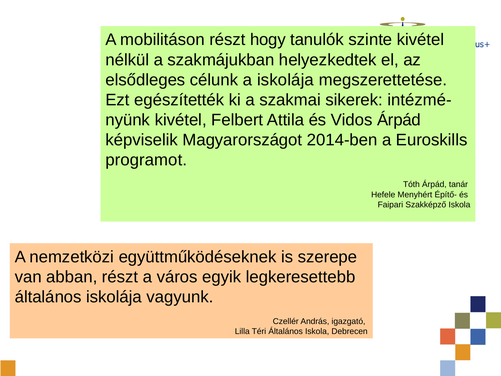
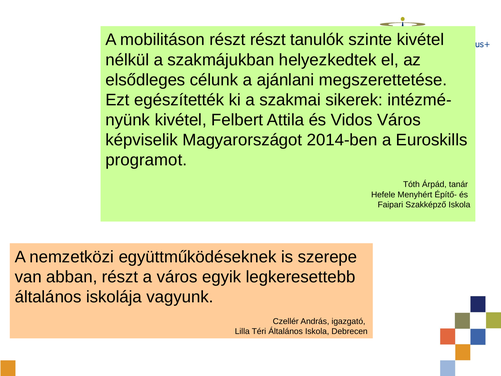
részt hogy: hogy -> részt (268, 40)
a iskolája: iskolája -> ajánlani (286, 80)
Vidos Árpád: Árpád -> Város (399, 120)
